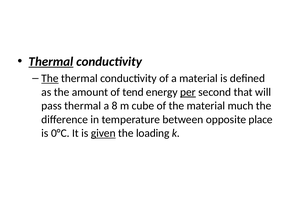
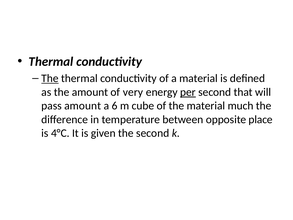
Thermal underline: present -> none (51, 61)
tend: tend -> very (133, 92)
pass thermal: thermal -> amount (83, 106)
8: 8 -> 6 (115, 106)
0°C: 0°C -> 4°C (60, 133)
given underline: present -> none (103, 133)
the loading: loading -> second (153, 133)
